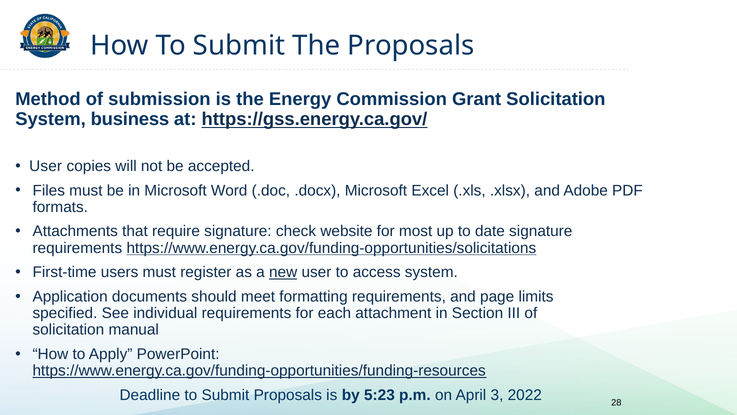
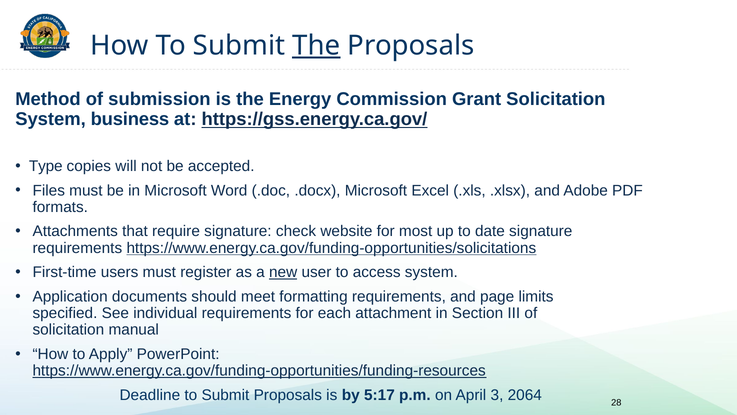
The underline: none -> present (316, 46)
User: User -> Type (46, 166)
5:23: 5:23 -> 5:17 (379, 395)
2022: 2022 -> 2064 (525, 395)
